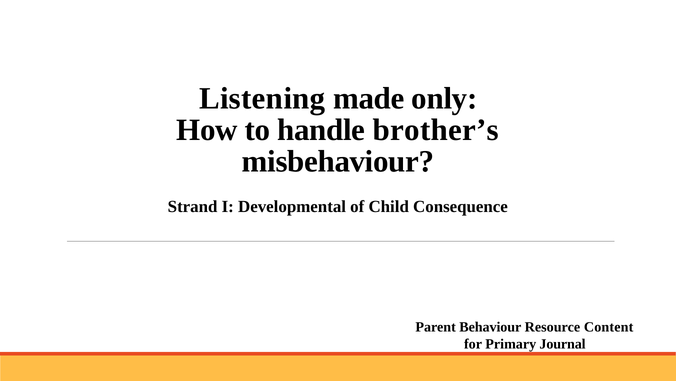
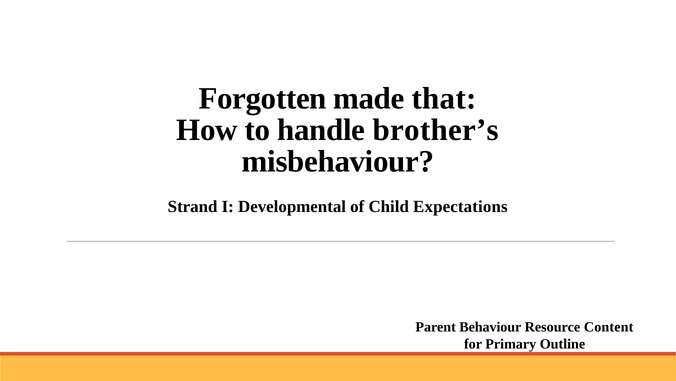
Listening: Listening -> Forgotten (263, 98)
only: only -> that (444, 98)
Consequence: Consequence -> Expectations (460, 206)
Journal: Journal -> Outline (562, 343)
